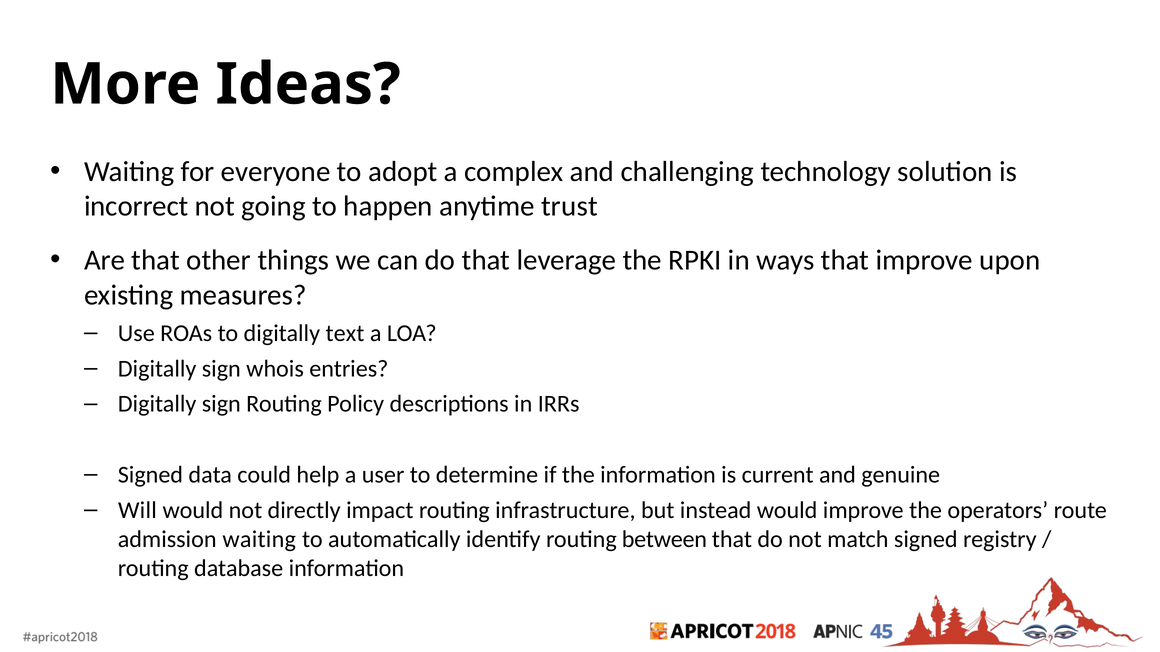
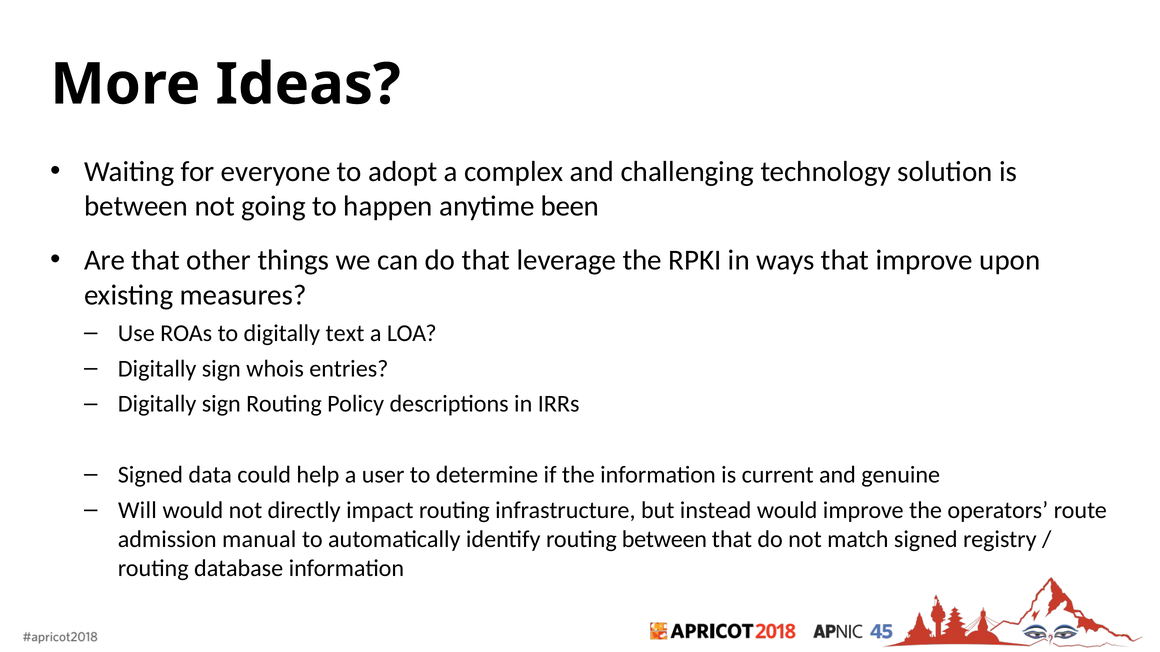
incorrect: incorrect -> between (136, 206)
trust: trust -> been (570, 206)
admission waiting: waiting -> manual (259, 540)
